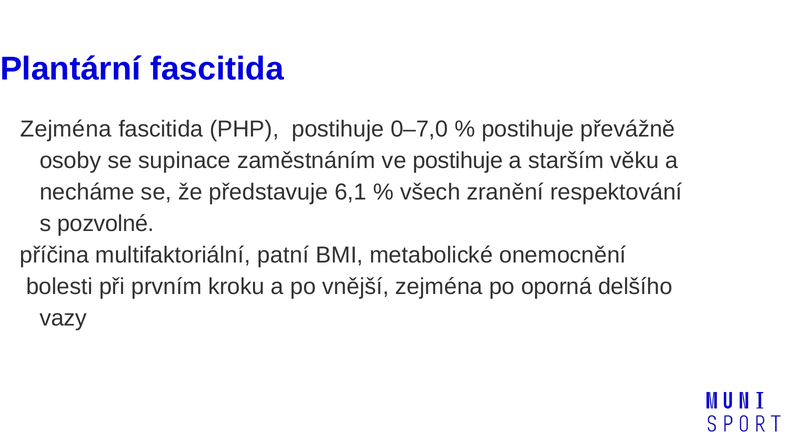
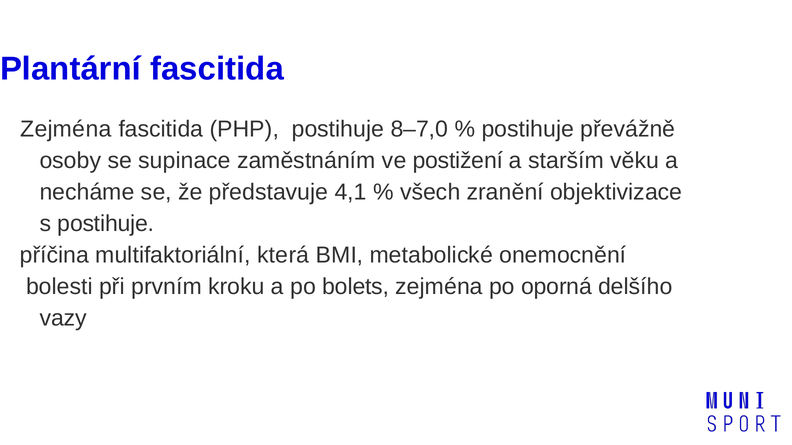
0–7,0: 0–7,0 -> 8–7,0 (419, 129)
ve postihuje: postihuje -> postižení (458, 161)
6,1: 6,1 -> 4,1 (351, 192)
respektování: respektování -> objektivizace (616, 192)
s pozvolné: pozvolné -> postihuje (106, 224)
patní: patní -> která (283, 256)
vnější: vnější -> bolets (356, 287)
